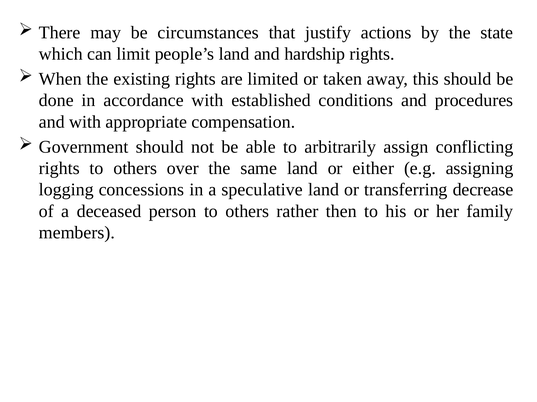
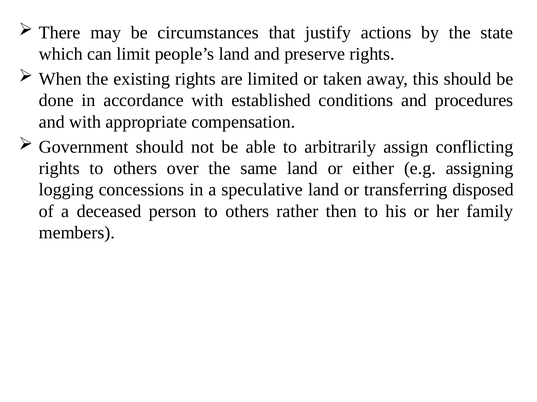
hardship: hardship -> preserve (315, 54)
decrease: decrease -> disposed (483, 190)
